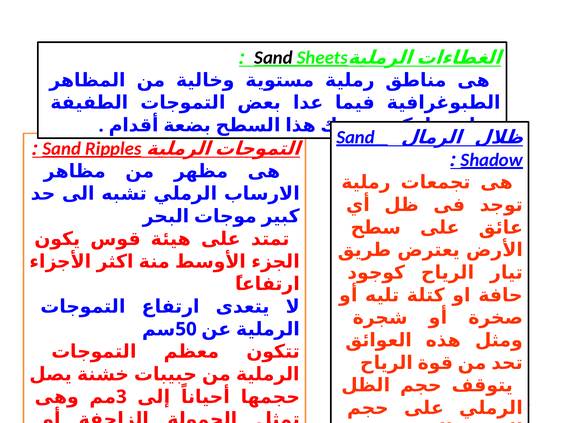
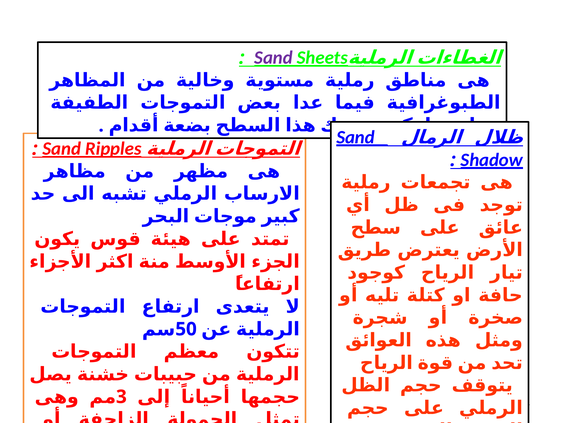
Sand colour: black -> purple (273, 58)
